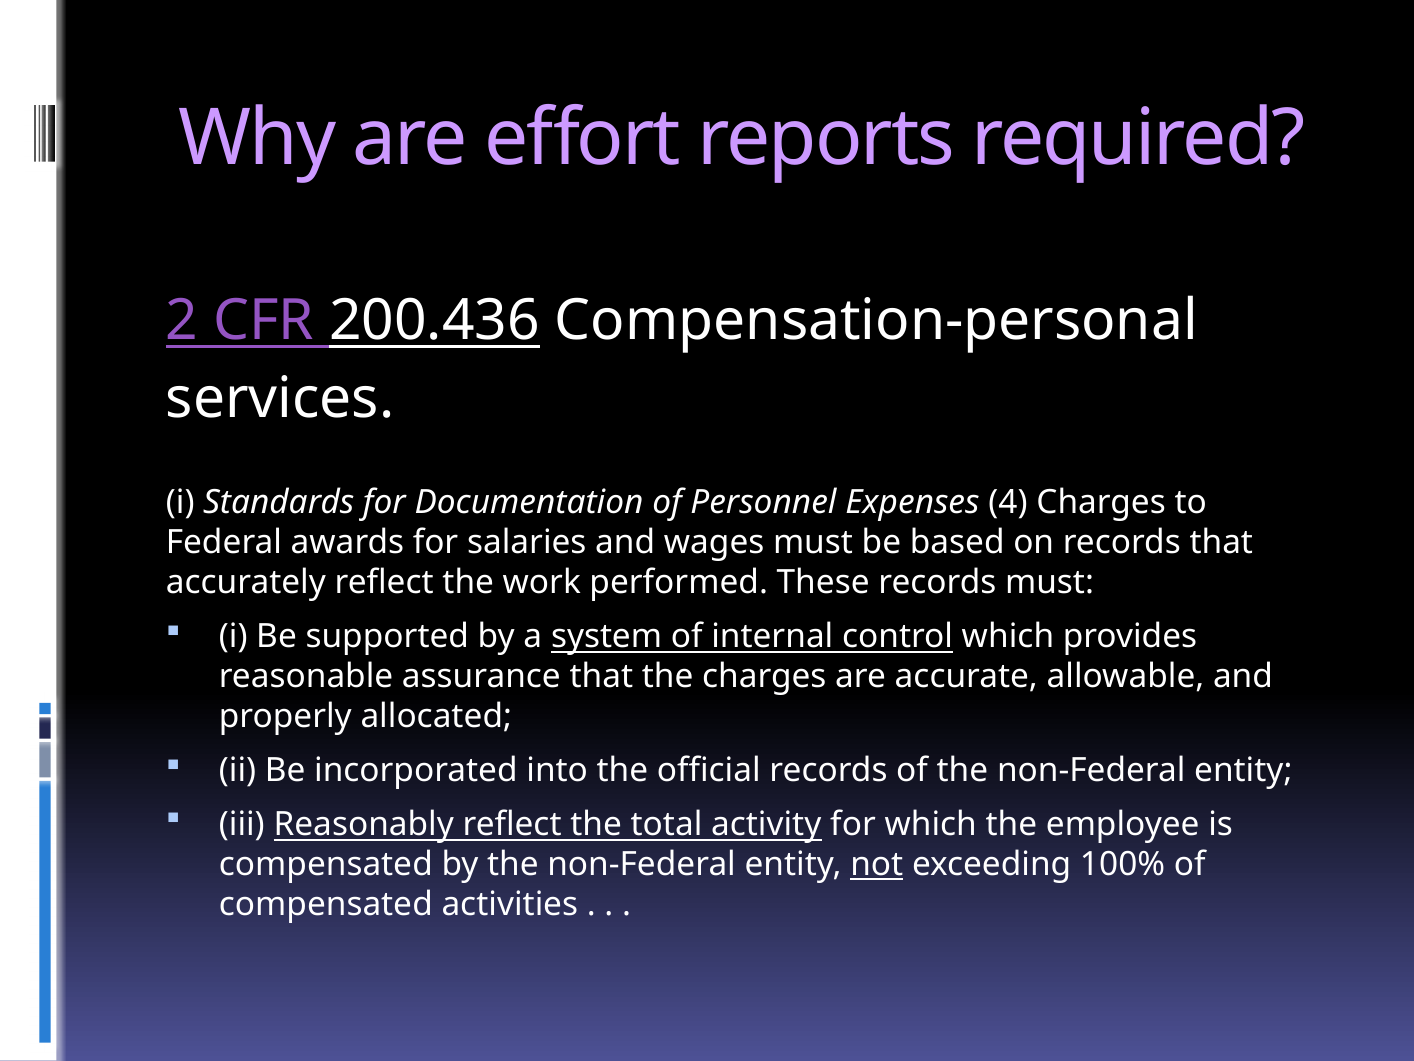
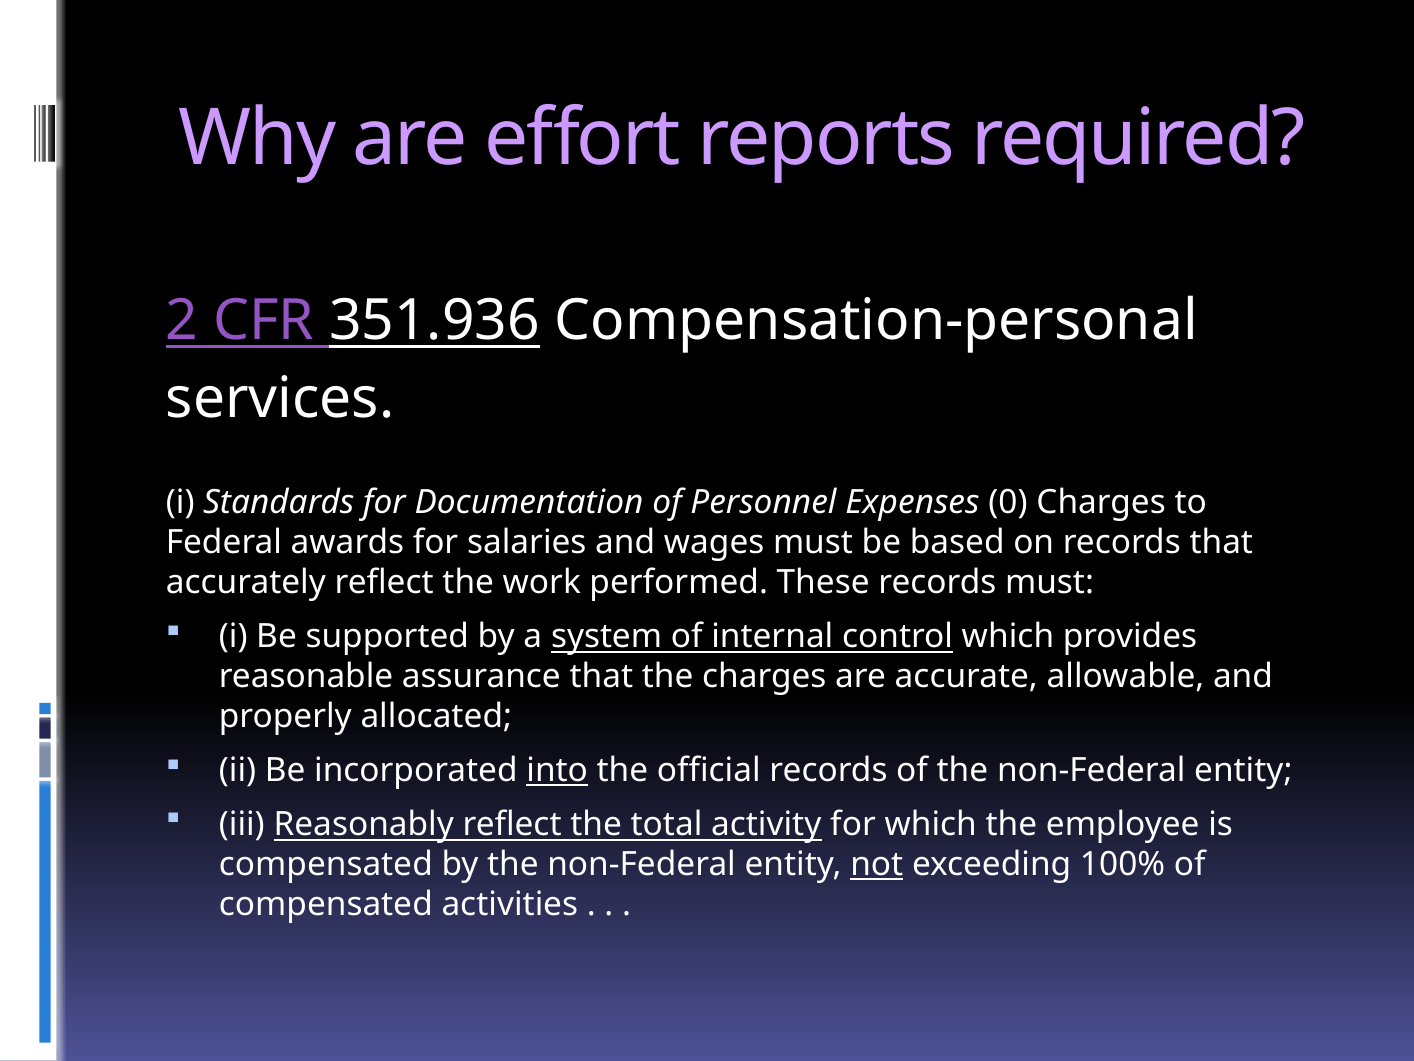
200.436: 200.436 -> 351.936 (435, 321)
4: 4 -> 0 (1008, 502)
into underline: none -> present (557, 770)
